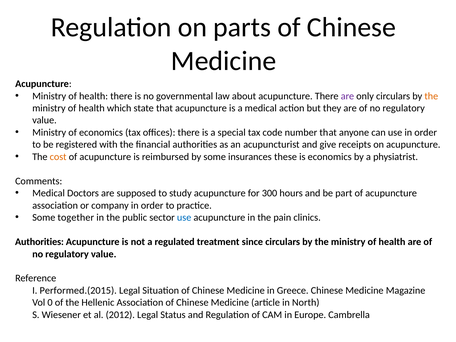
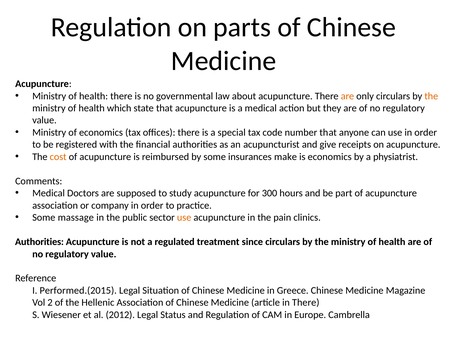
are colour: purple -> orange (347, 96)
these: these -> make (286, 157)
together: together -> massage (76, 218)
use colour: blue -> orange (184, 218)
0: 0 -> 2 (50, 303)
in North: North -> Τhere (306, 303)
